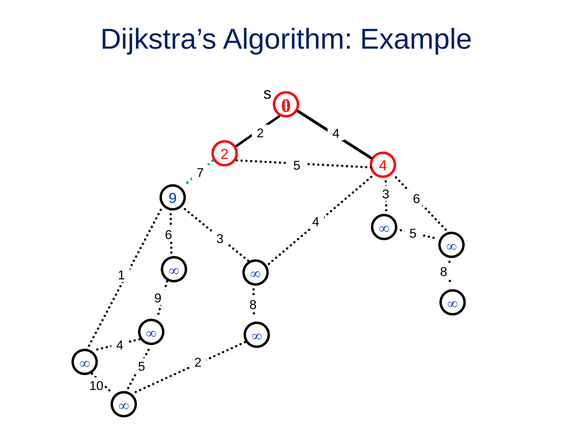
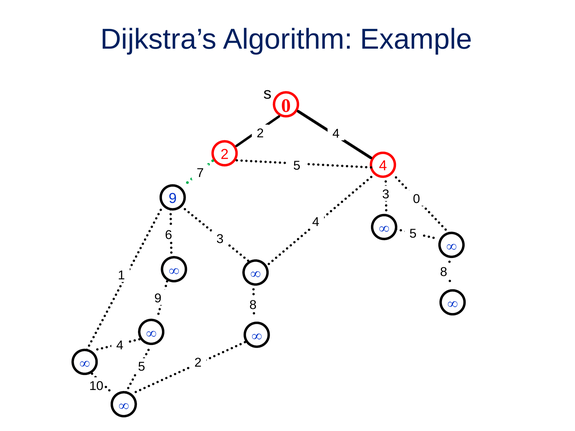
3 6: 6 -> 0 (416, 199)
